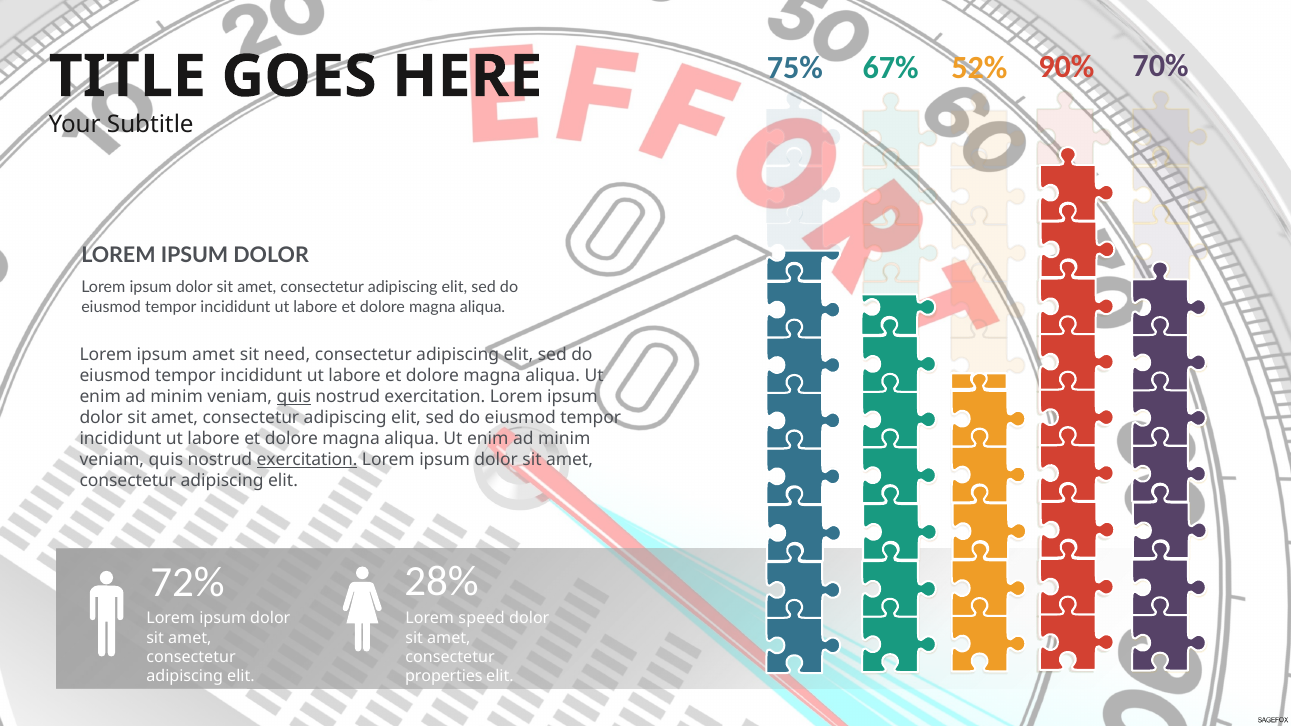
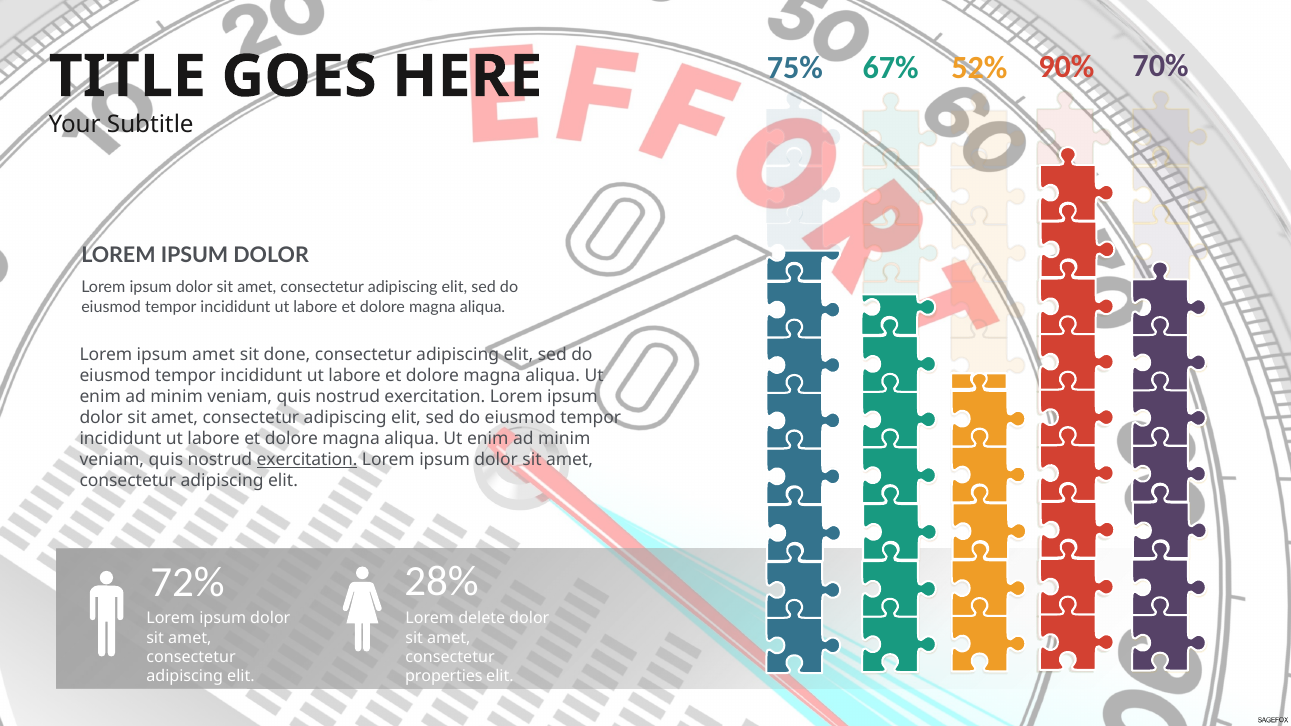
need: need -> done (287, 355)
quis underline: present -> none (294, 397)
speed: speed -> delete (482, 619)
